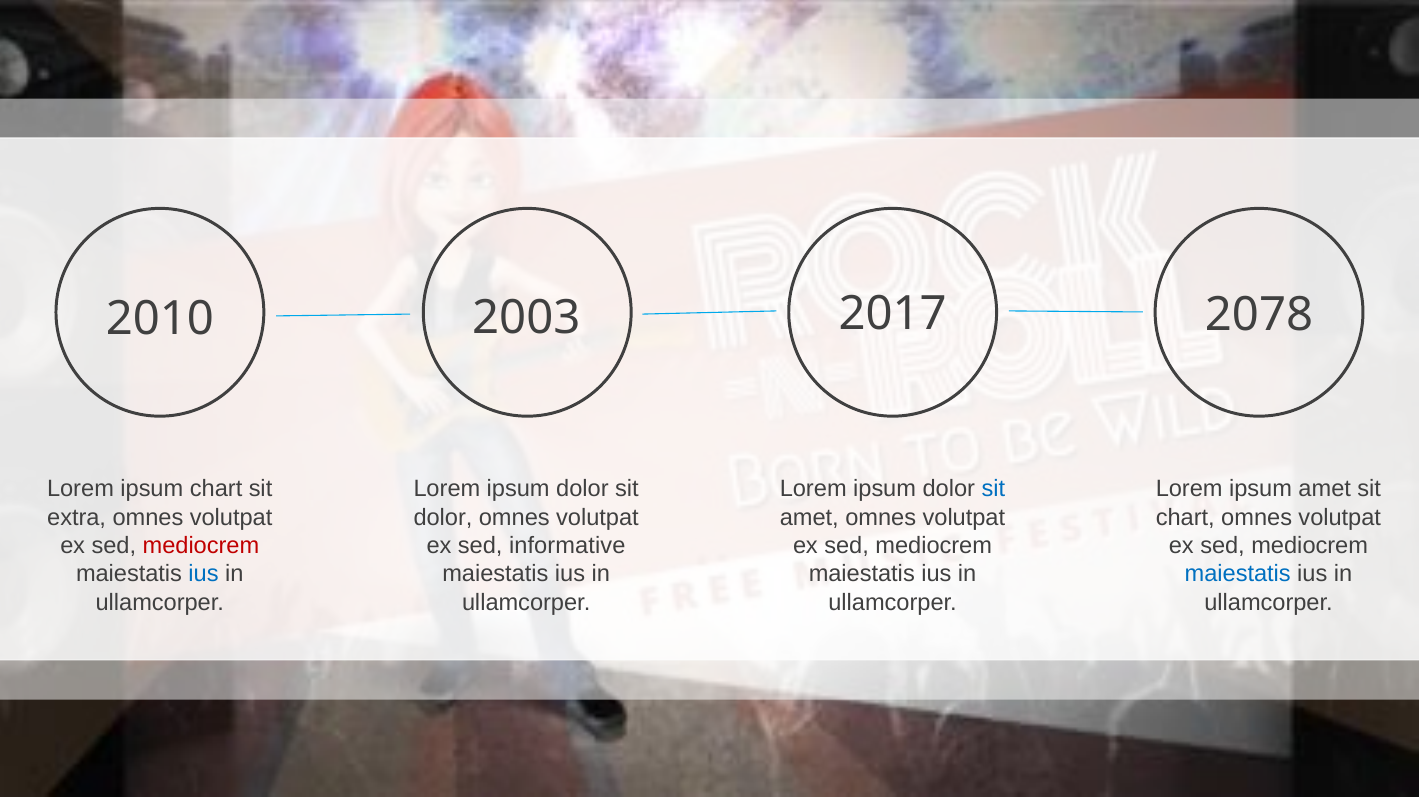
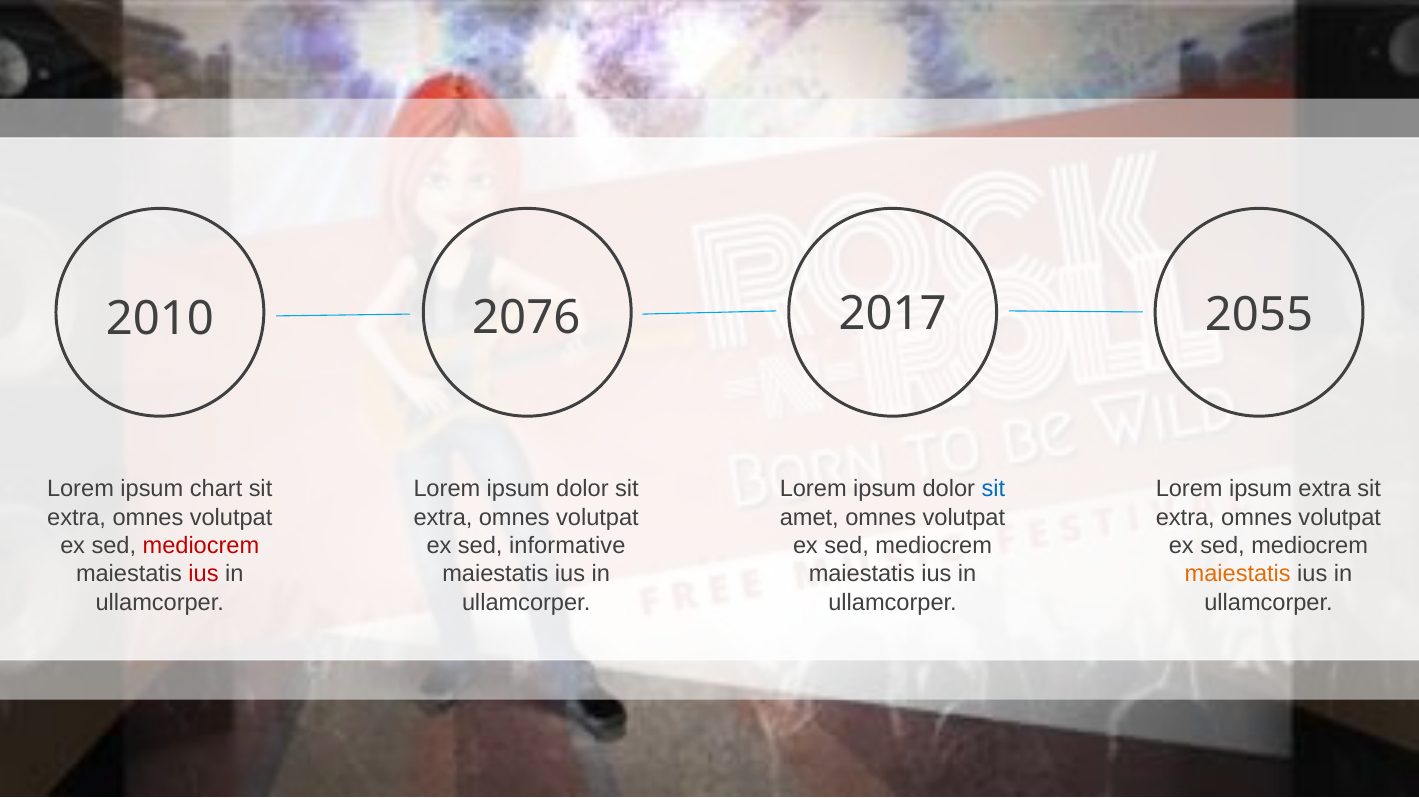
2003: 2003 -> 2076 (526, 317)
2078: 2078 -> 2055 (1259, 315)
ipsum amet: amet -> extra (1325, 489)
dolor: dolor -> extra (443, 517)
chart: chart -> extra (1185, 517)
ius colour: blue -> red (204, 574)
maiestatis colour: blue -> orange (1238, 574)
